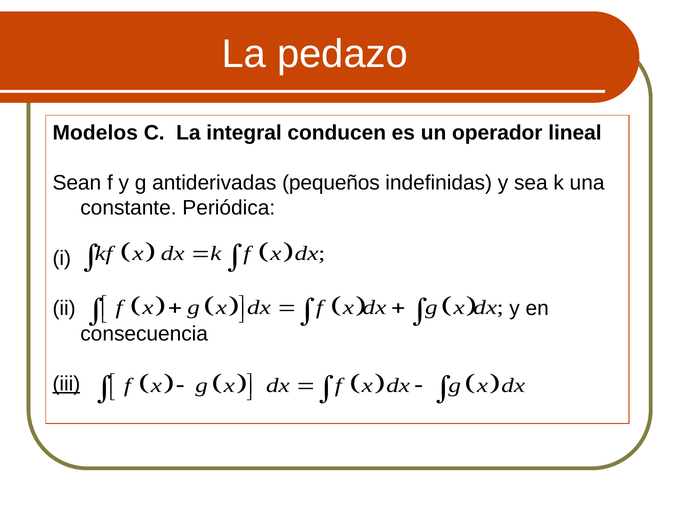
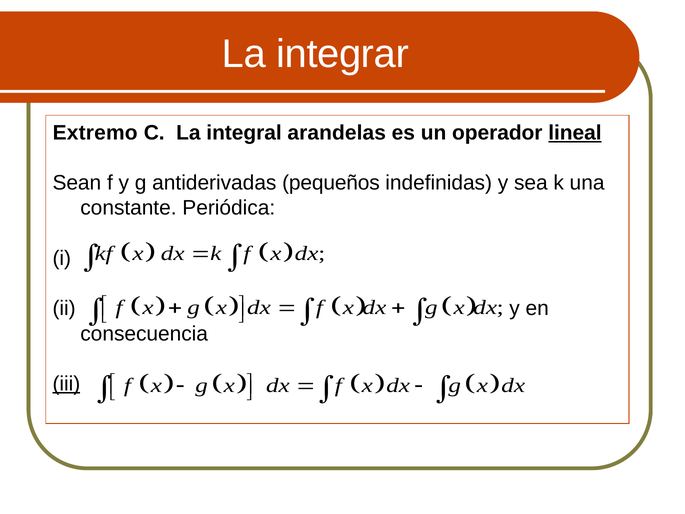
pedazo: pedazo -> integrar (343, 54)
Modelos: Modelos -> Extremo (95, 133)
conducen: conducen -> arandelas (337, 133)
lineal underline: none -> present (575, 133)
